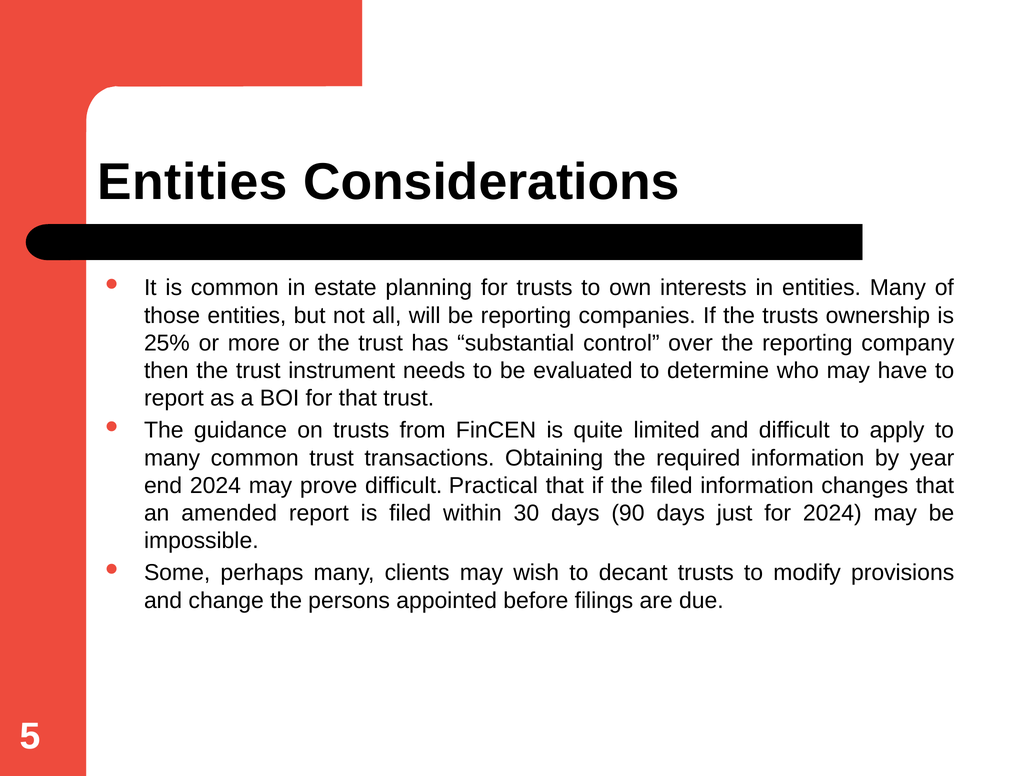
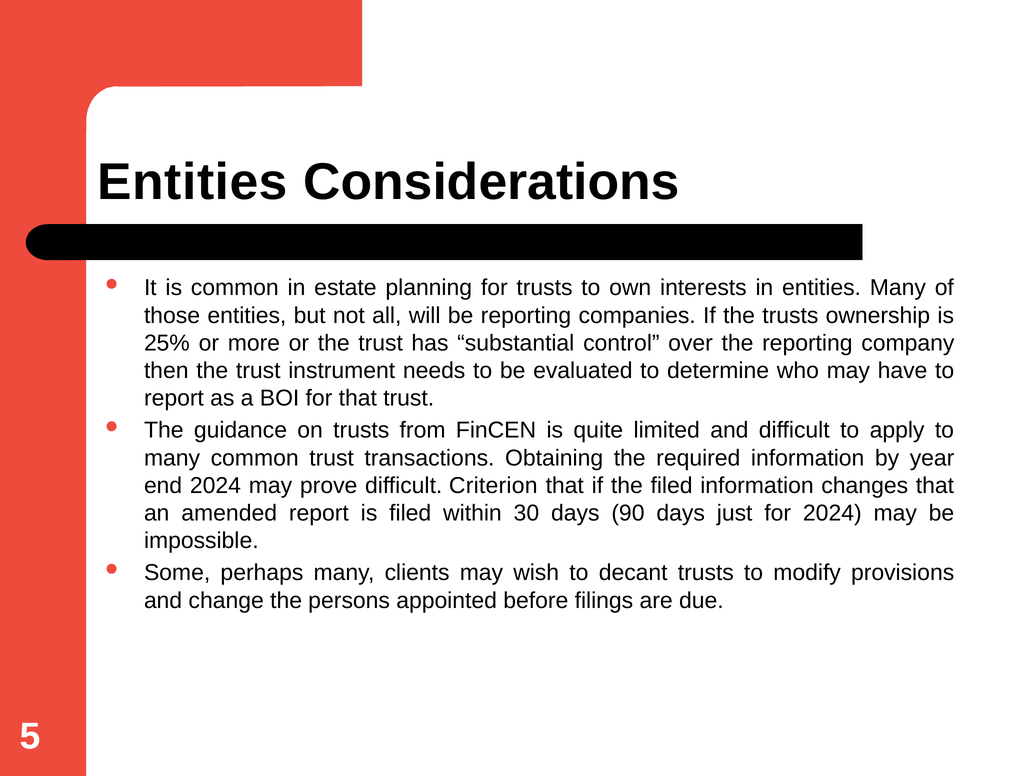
Practical: Practical -> Criterion (493, 486)
